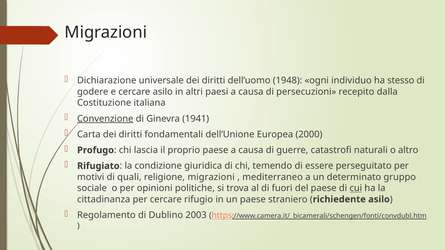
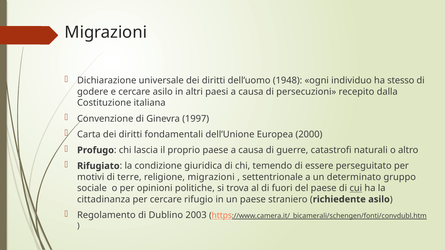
Convenzione underline: present -> none (105, 119)
1941: 1941 -> 1997 (196, 119)
quali: quali -> terre (129, 177)
mediterraneo: mediterraneo -> settentrionale (273, 177)
